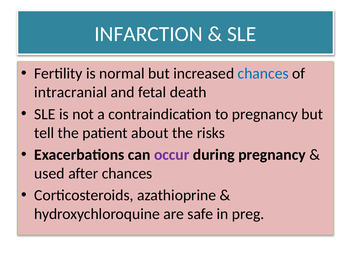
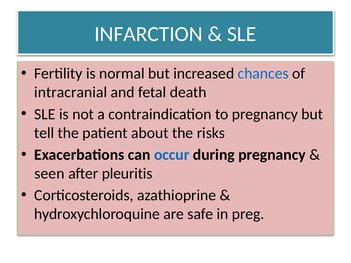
occur colour: purple -> blue (172, 155)
used: used -> seen (49, 174)
after chances: chances -> pleuritis (127, 174)
